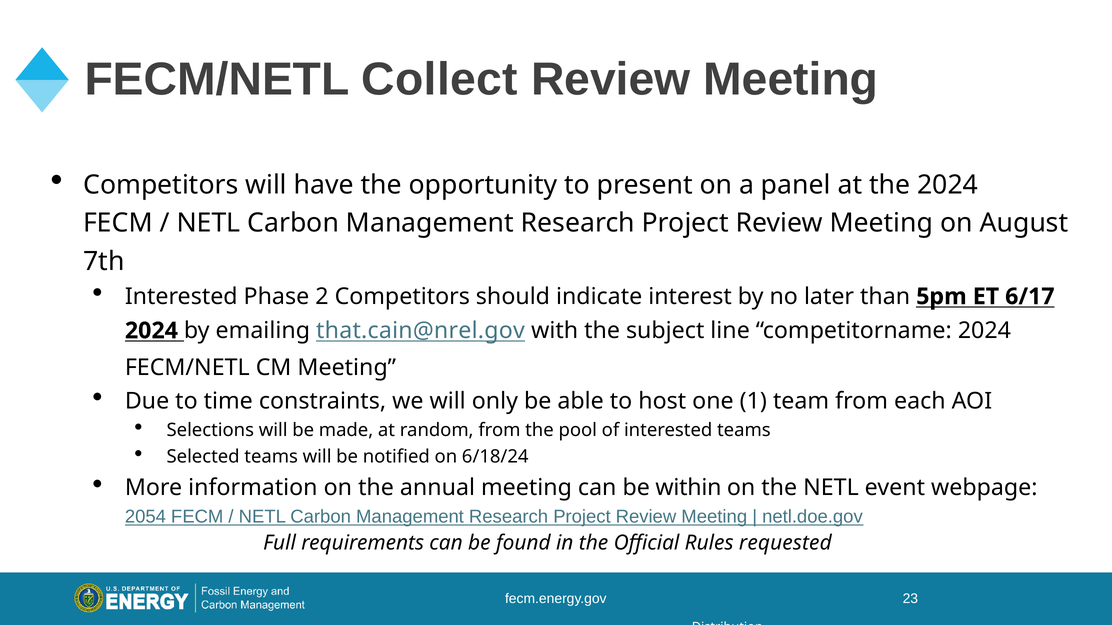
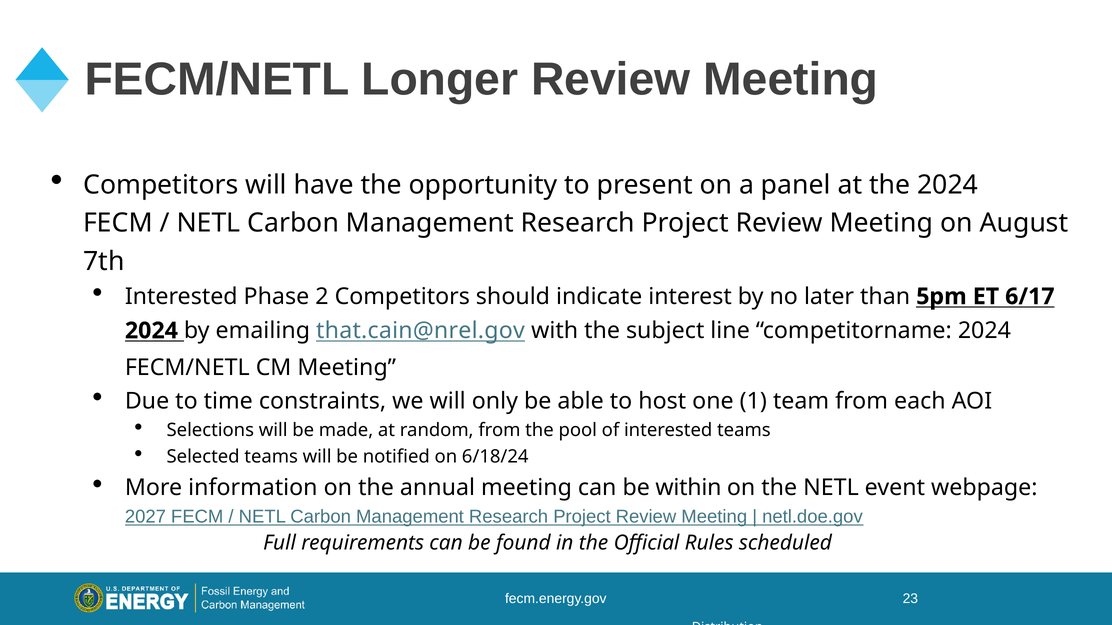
Collect: Collect -> Longer (440, 80)
2054: 2054 -> 2027 (145, 517)
requested: requested -> scheduled (785, 543)
